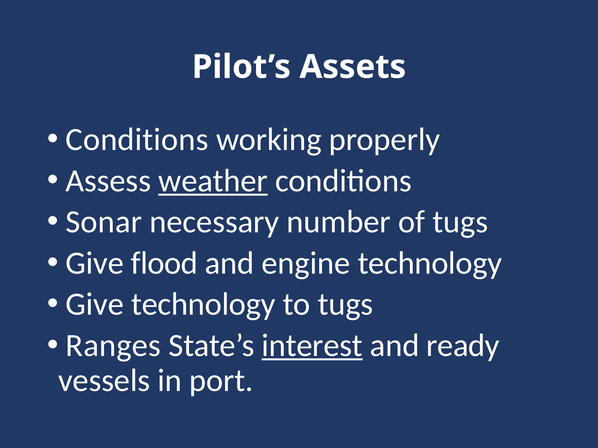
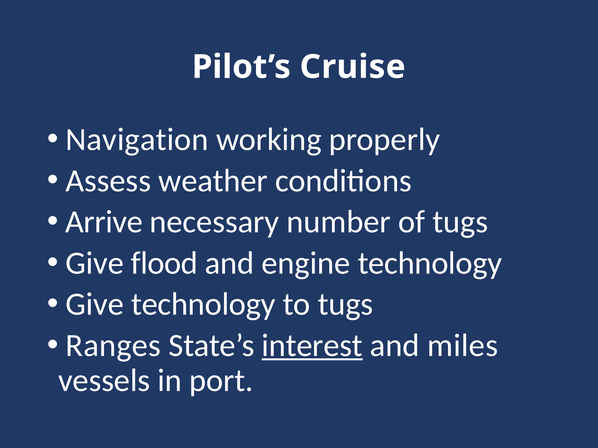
Assets: Assets -> Cruise (353, 67)
Conditions: Conditions -> Navigation (137, 140)
weather underline: present -> none (213, 181)
Sonar: Sonar -> Arrive (104, 222)
ready: ready -> miles (463, 346)
